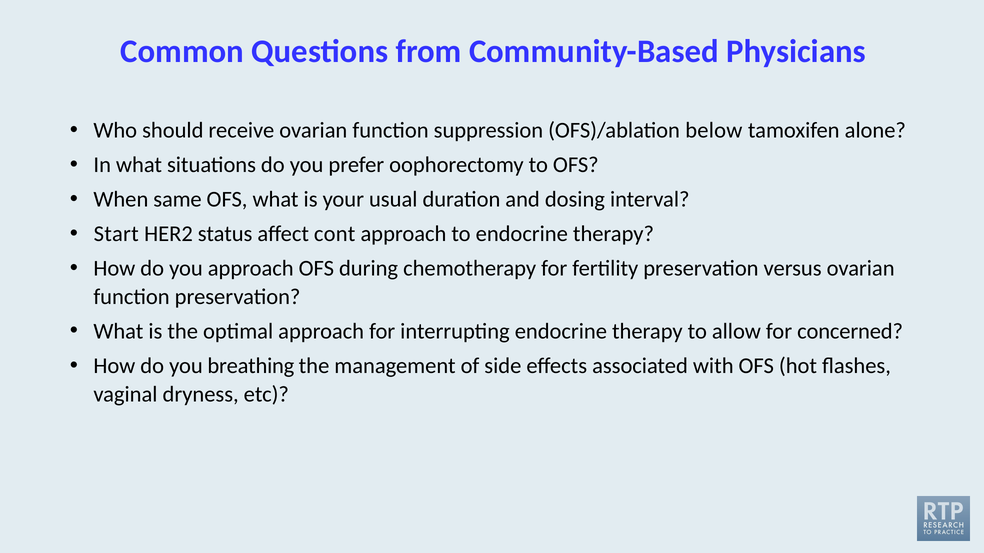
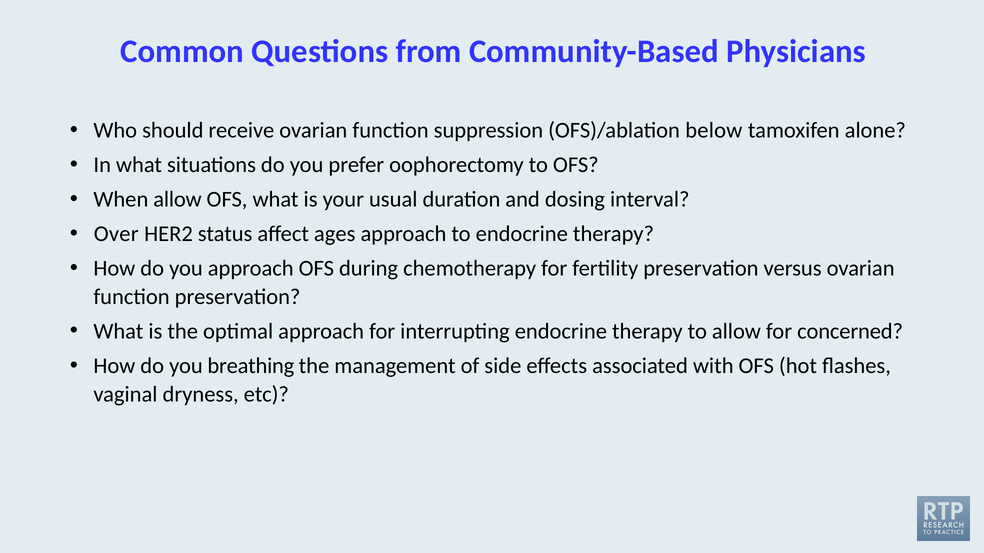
When same: same -> allow (178, 200)
Start: Start -> Over (116, 234)
cont: cont -> ages (335, 234)
